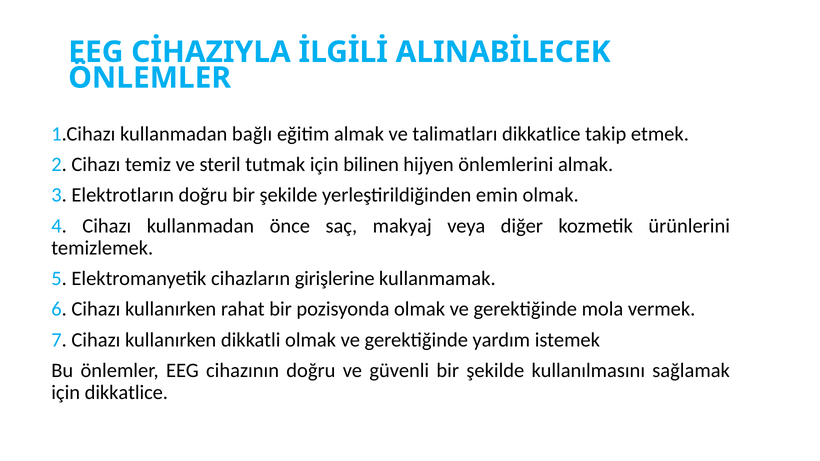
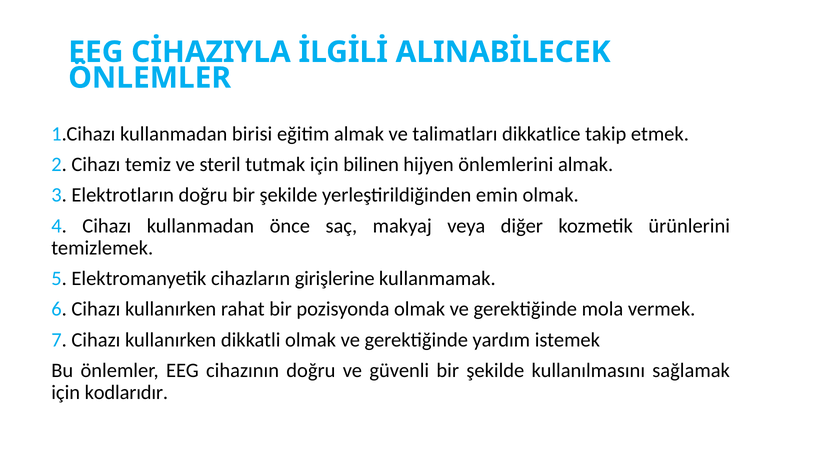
bağlı: bağlı -> birisi (252, 134)
için dikkatlice: dikkatlice -> kodlarıdır (126, 393)
